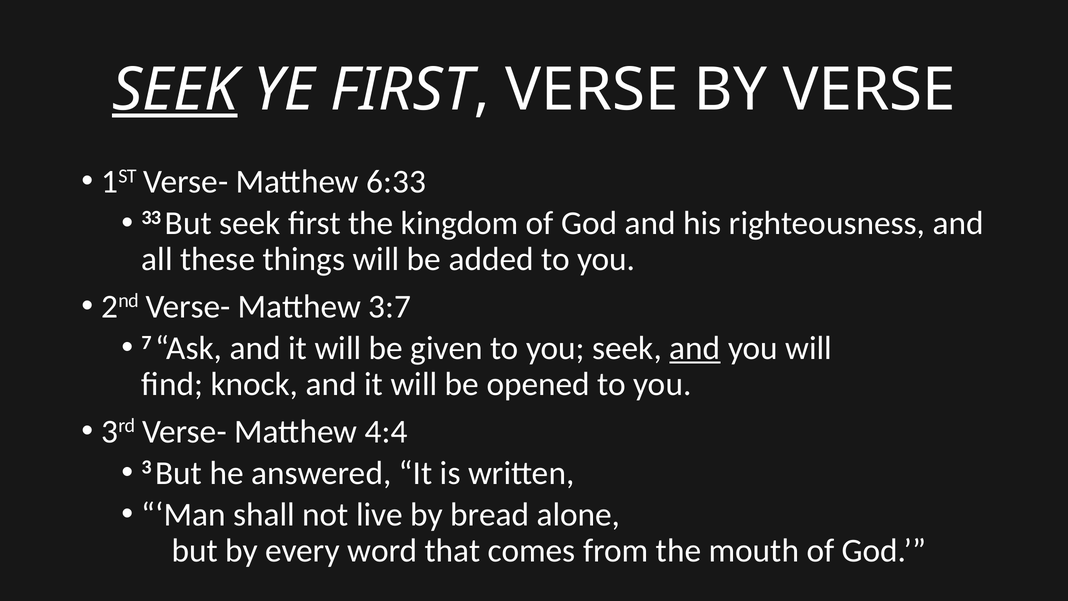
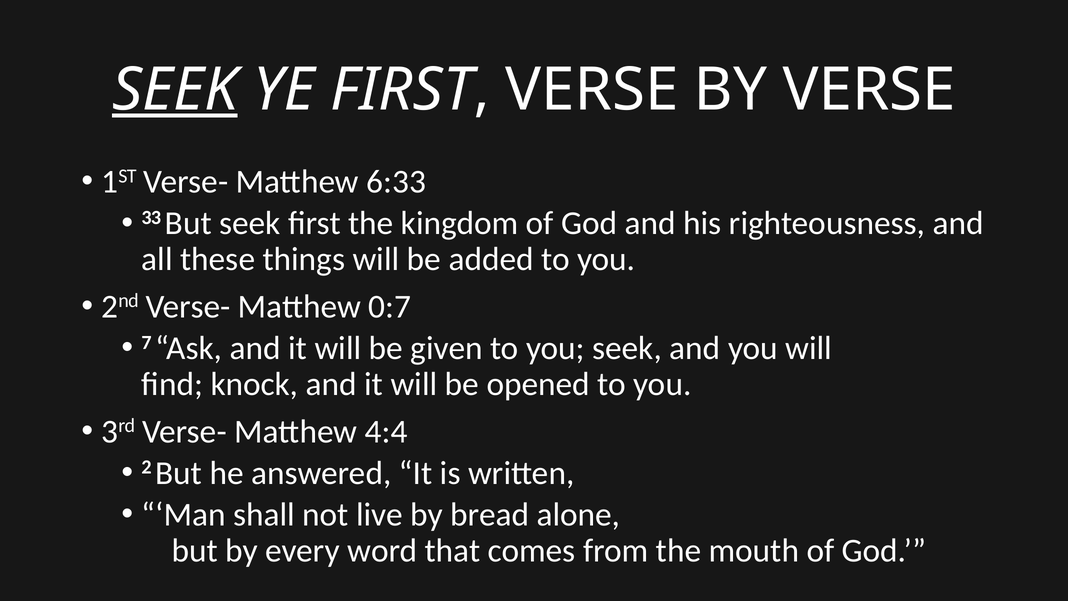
3:7: 3:7 -> 0:7 (390, 307)
and underline: present -> none (695, 348)
3: 3 -> 2 (147, 467)
